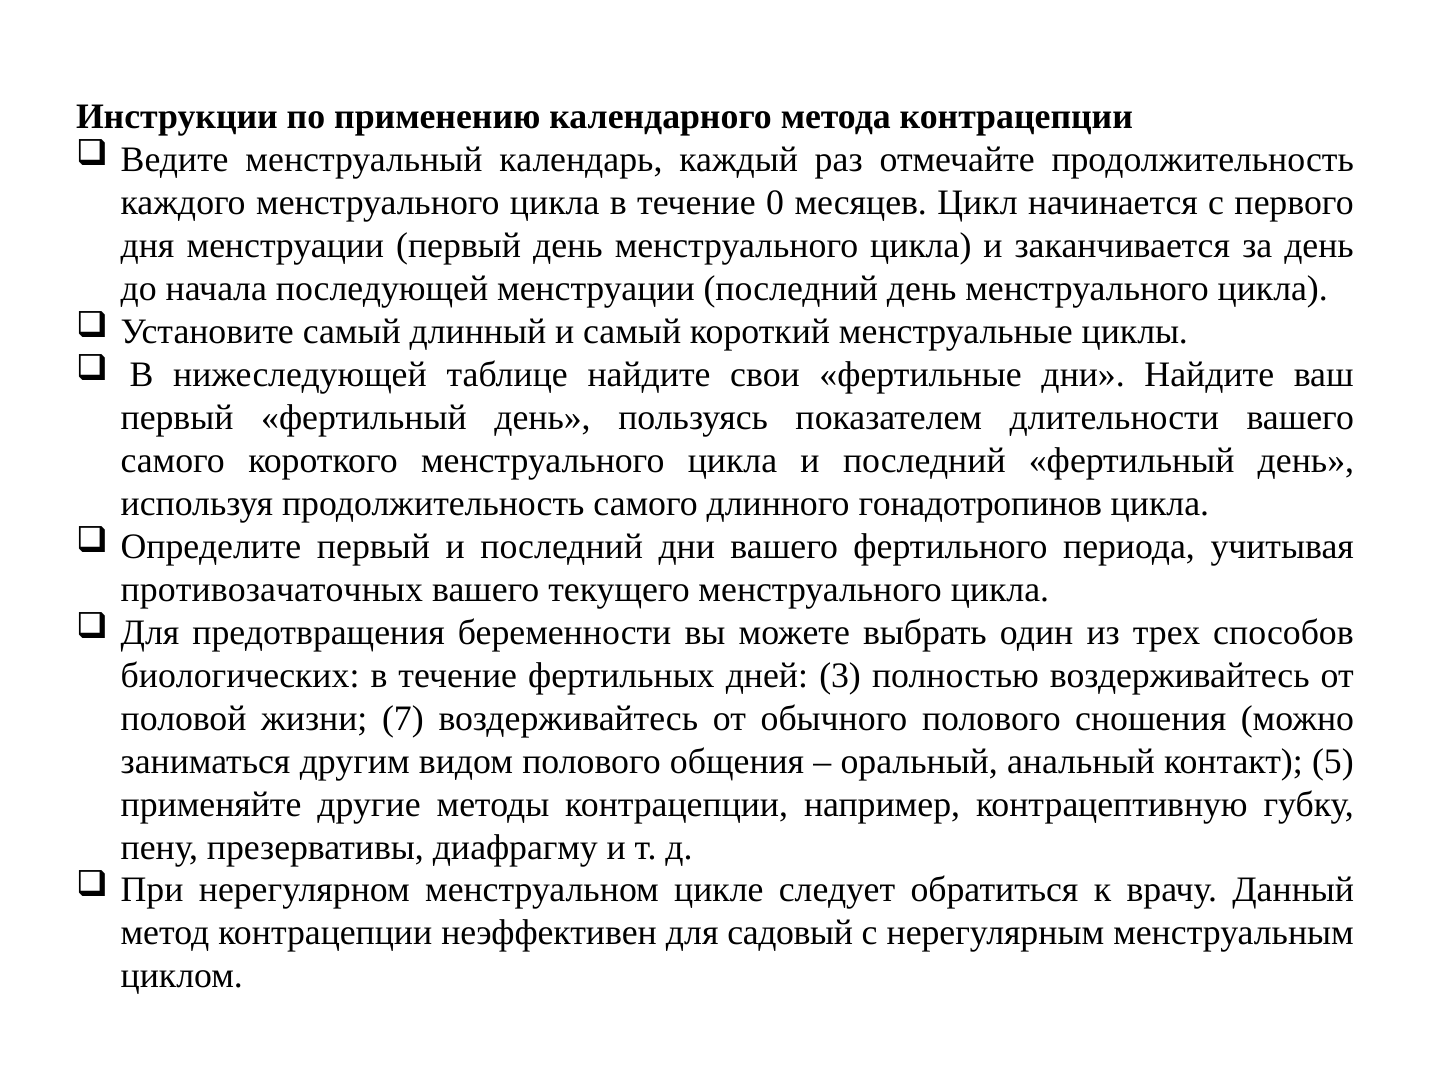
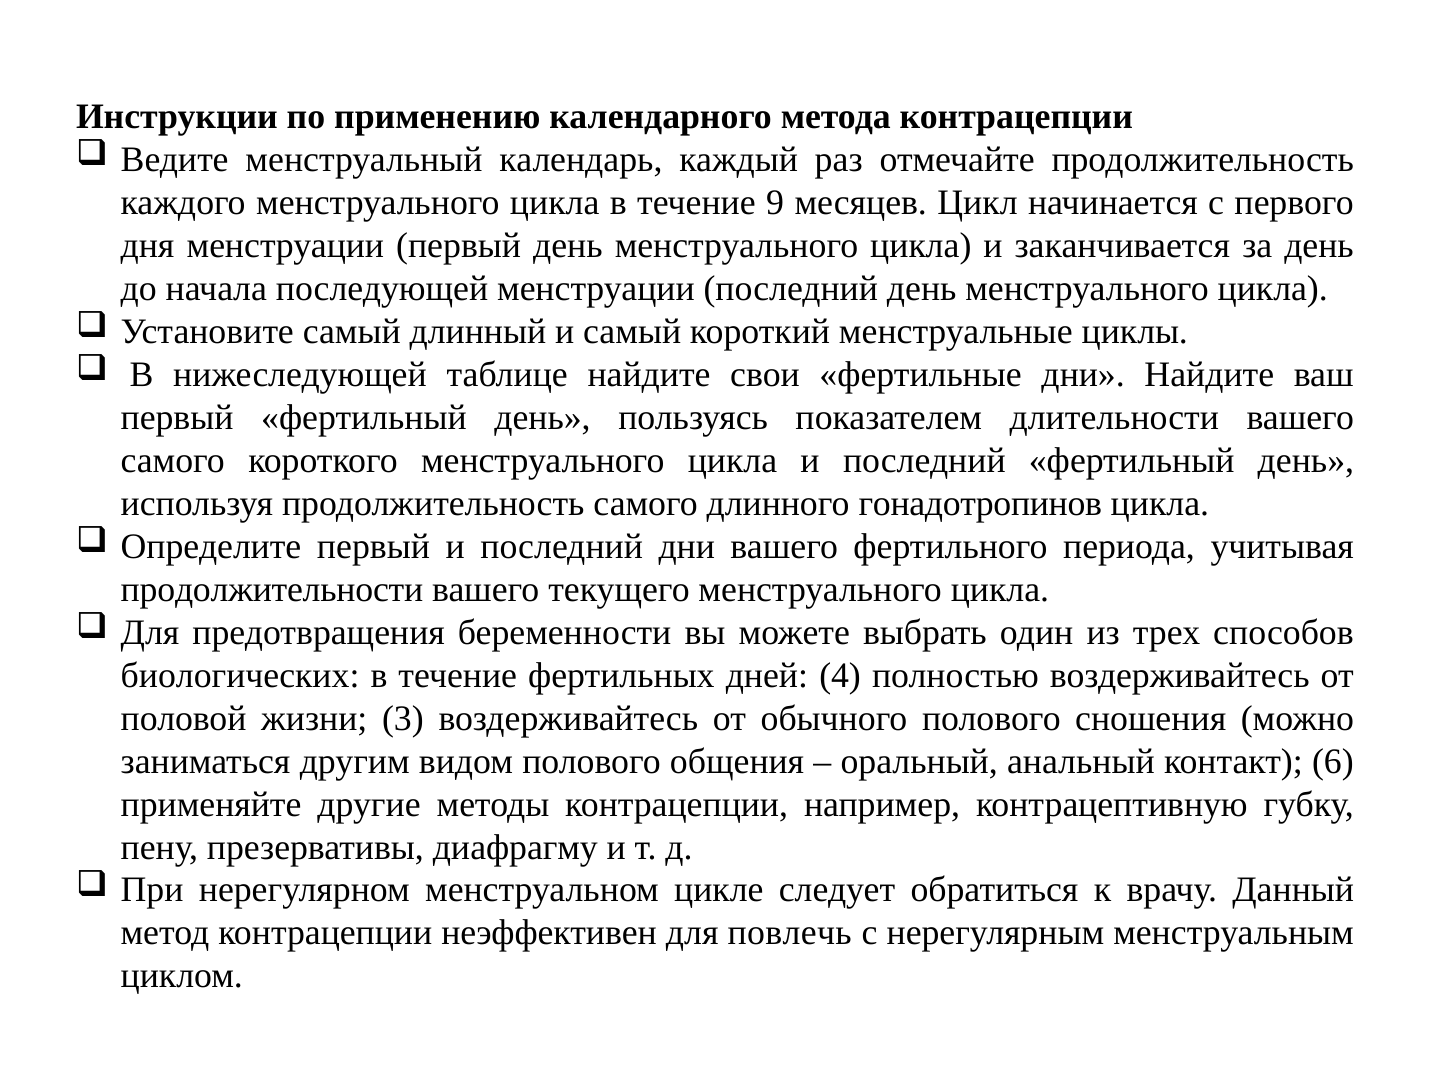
0: 0 -> 9 (775, 203)
противозачаточных: противозачаточных -> продолжительности (272, 589)
3: 3 -> 4 (840, 675)
7: 7 -> 3 (403, 718)
5: 5 -> 6 (1333, 761)
садовый: садовый -> повлечь (790, 932)
